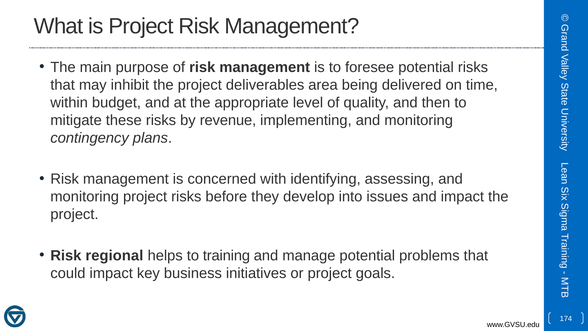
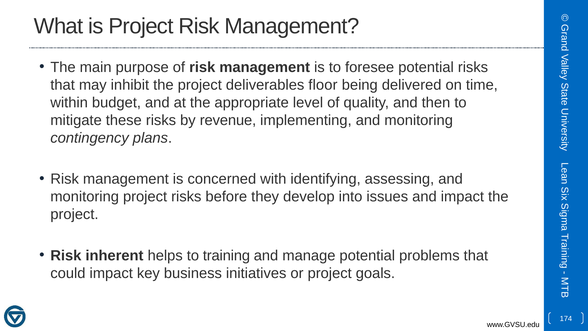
area: area -> floor (323, 85)
regional: regional -> inherent (114, 255)
